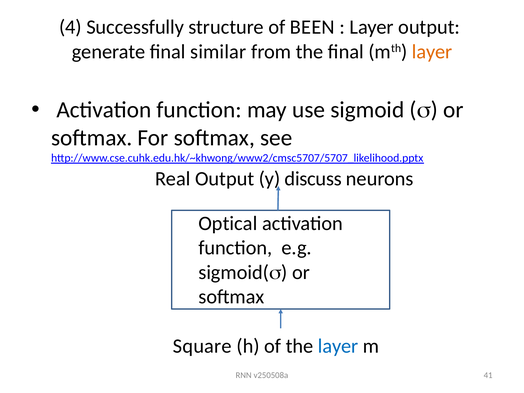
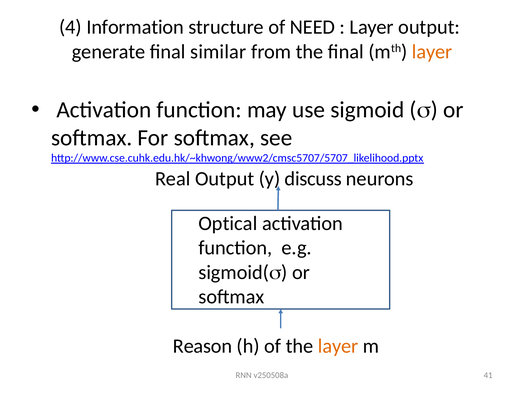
Successfully: Successfully -> Information (135, 27)
BEEN: BEEN -> NEED (312, 27)
Square: Square -> Reason (203, 346)
layer colour: blue -> orange (338, 346)
